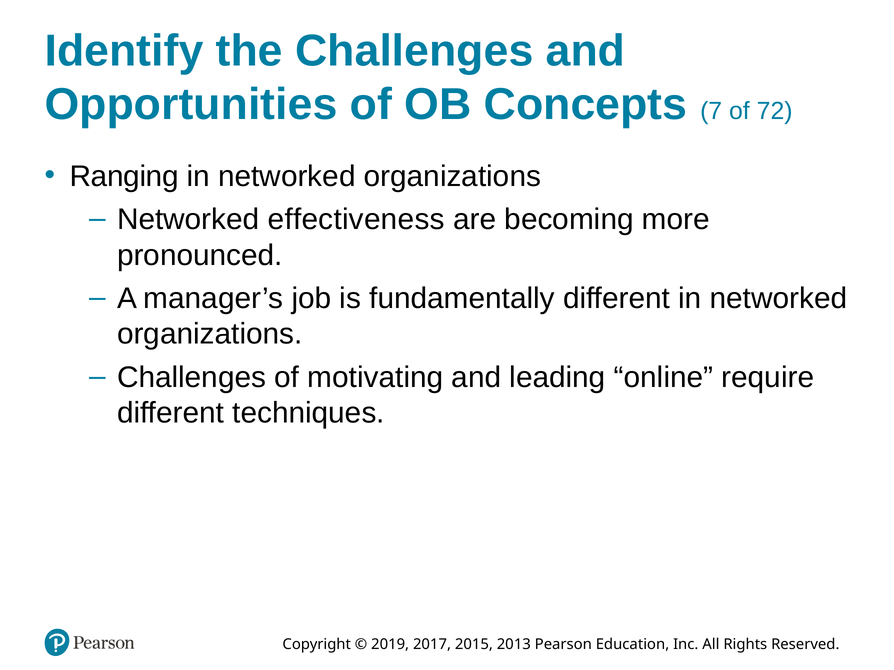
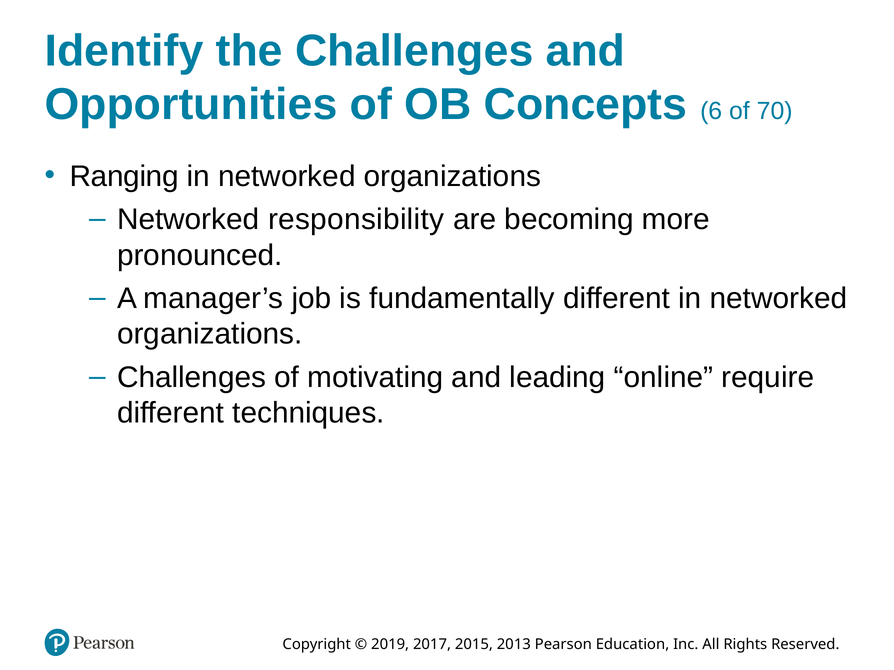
7: 7 -> 6 (711, 111)
72: 72 -> 70 (775, 111)
effectiveness: effectiveness -> responsibility (356, 220)
